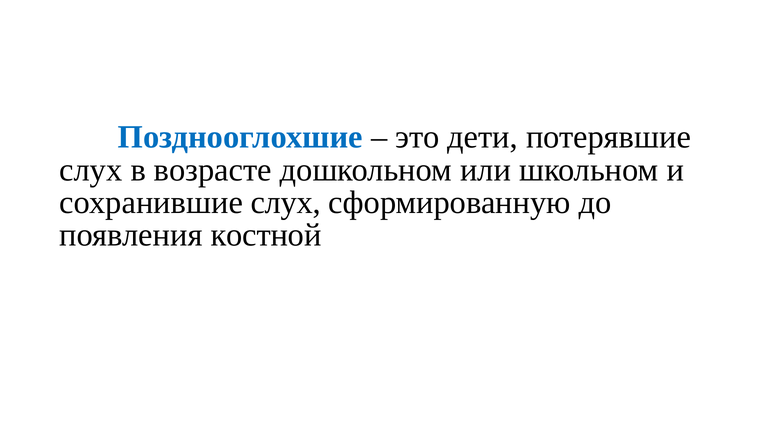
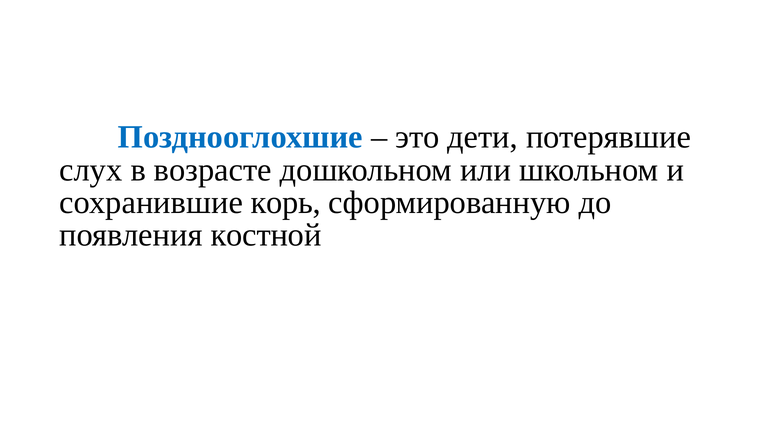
сохранившие слух: слух -> корь (286, 202)
